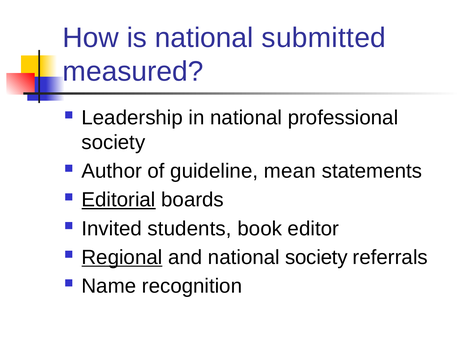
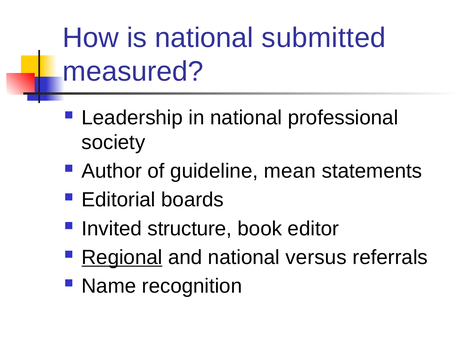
Editorial underline: present -> none (119, 200)
students: students -> structure (190, 228)
national society: society -> versus (316, 257)
